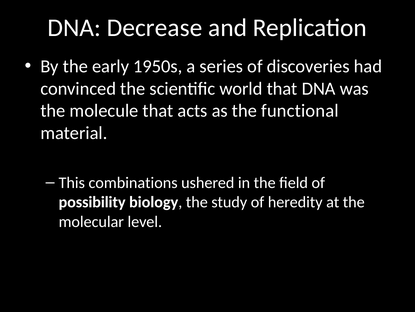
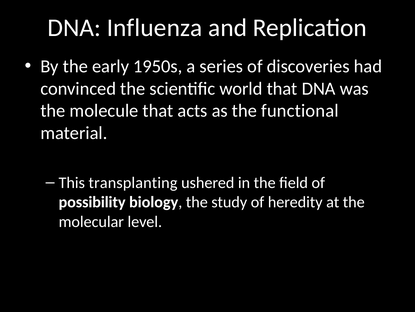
Decrease: Decrease -> Influenza (155, 28)
combinations: combinations -> transplanting (133, 182)
